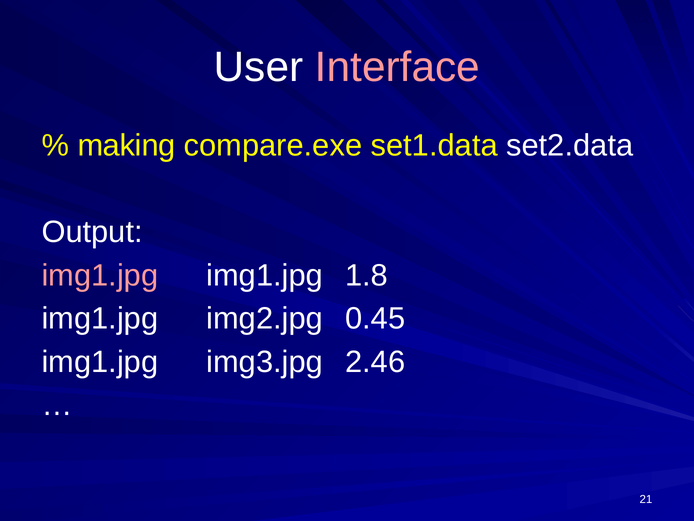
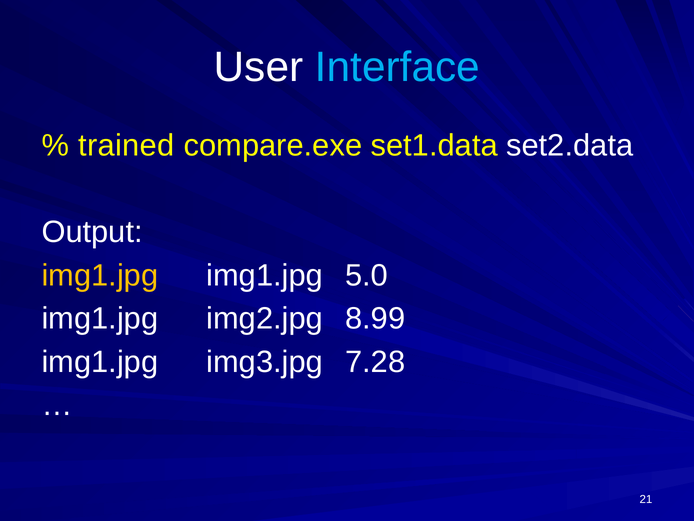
Interface colour: pink -> light blue (397, 67)
making: making -> trained (126, 146)
img1.jpg colour: pink -> yellow (100, 275)
1.8: 1.8 -> 5.0 (367, 275)
0.45: 0.45 -> 8.99 (375, 318)
2.46: 2.46 -> 7.28 (375, 362)
